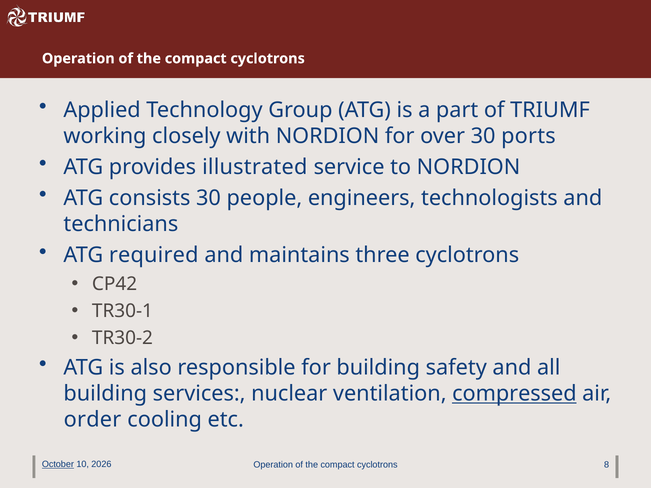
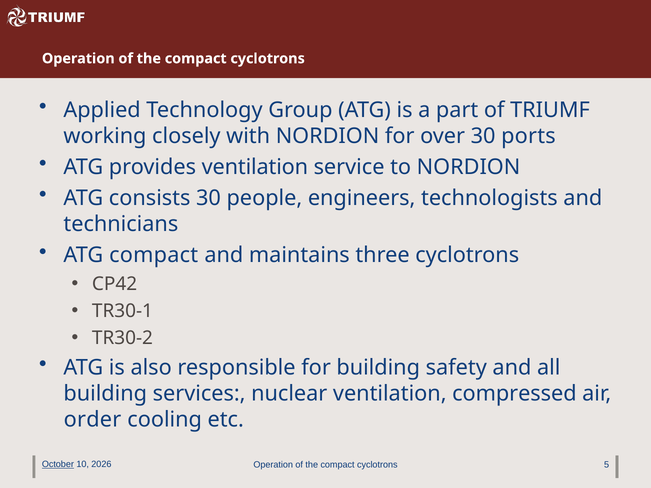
provides illustrated: illustrated -> ventilation (255, 167)
ATG required: required -> compact (154, 255)
compressed underline: present -> none (514, 394)
8: 8 -> 5 (607, 465)
